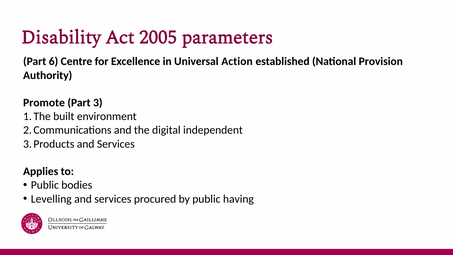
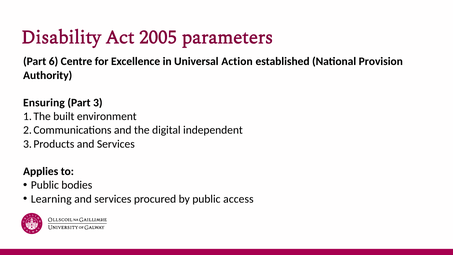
Promote: Promote -> Ensuring (44, 103)
Levelling: Levelling -> Learning (51, 199)
having: having -> access (238, 199)
